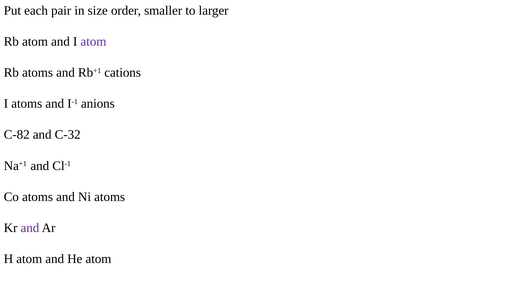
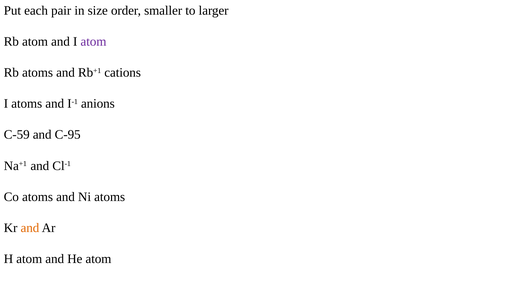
C-82: C-82 -> C-59 (17, 135)
C-32: C-32 -> C-95 (68, 135)
and colour: purple -> orange (30, 228)
